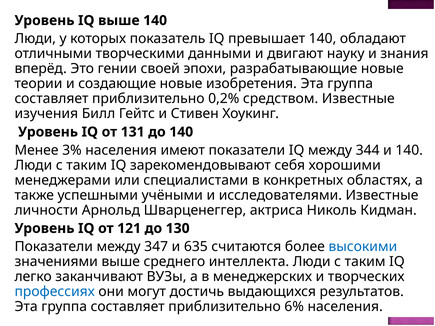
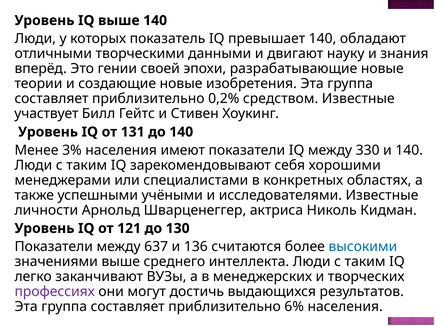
изучения: изучения -> участвует (46, 114)
344: 344 -> 330 (368, 150)
347: 347 -> 637 (156, 247)
635: 635 -> 136 (196, 247)
профессиях colour: blue -> purple (55, 292)
